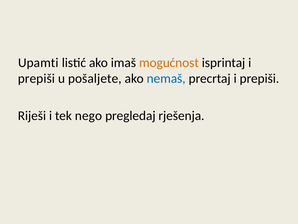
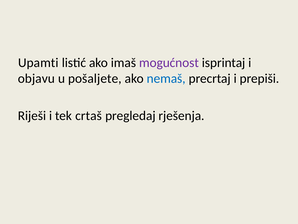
mogućnost colour: orange -> purple (169, 63)
prepiši: prepiši -> objavu (36, 78)
nego: nego -> crtaš (89, 116)
